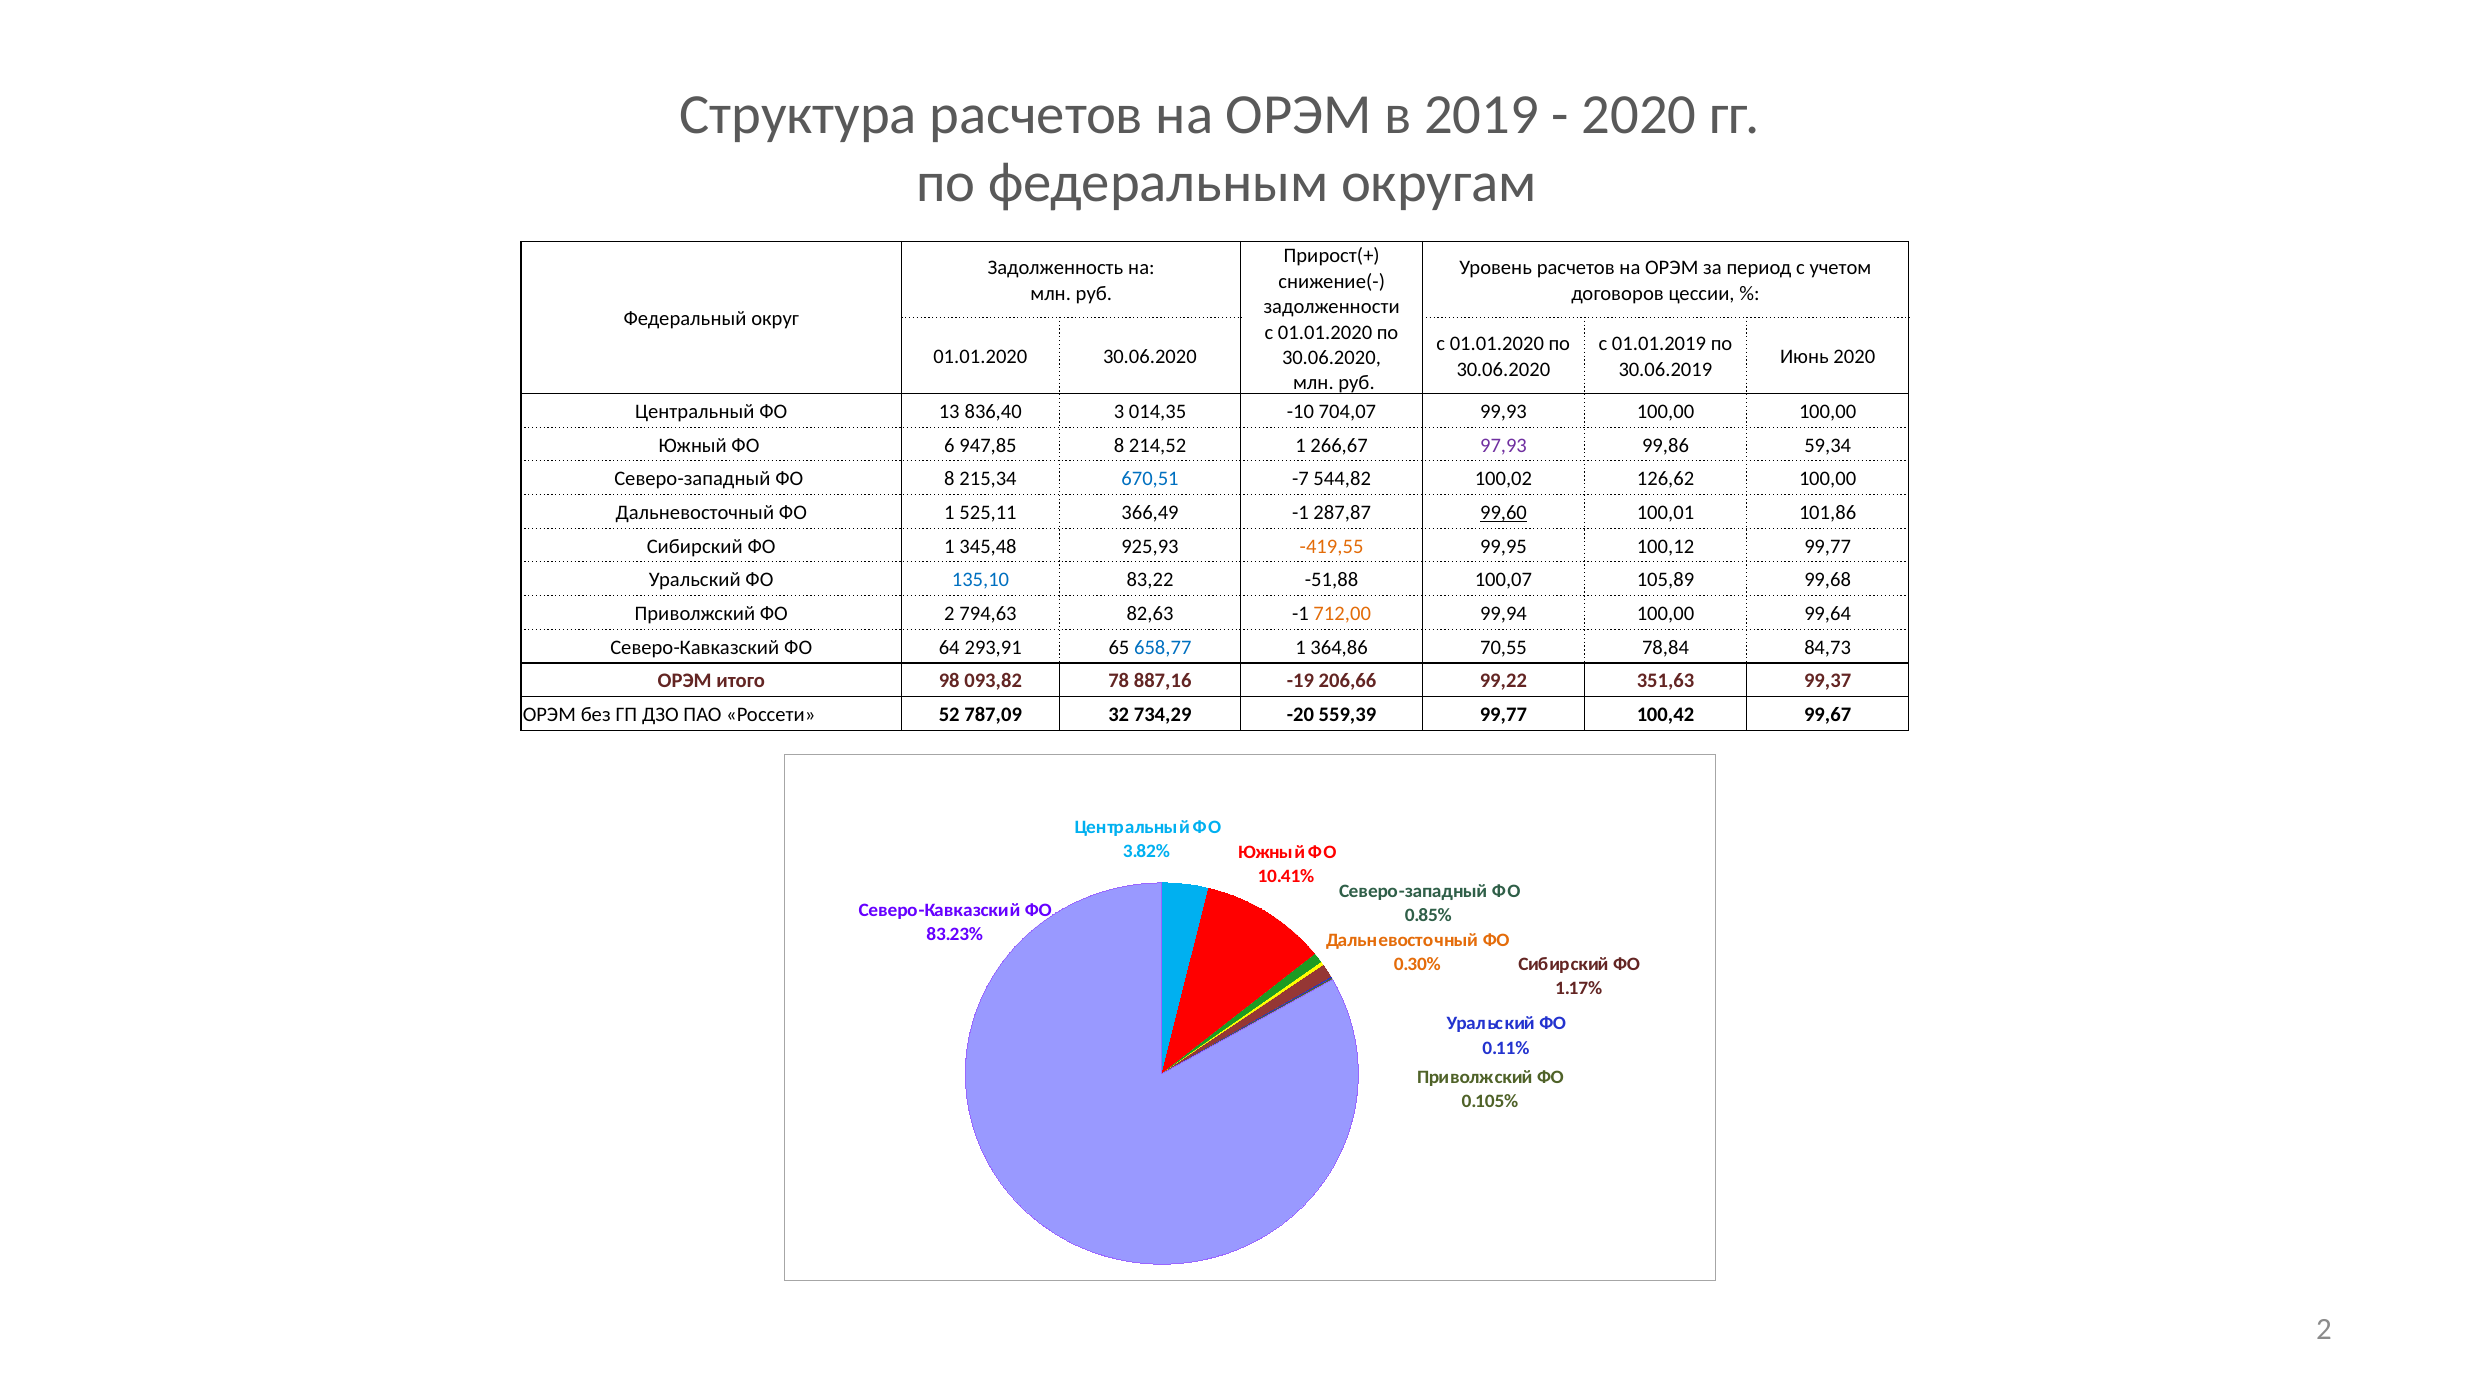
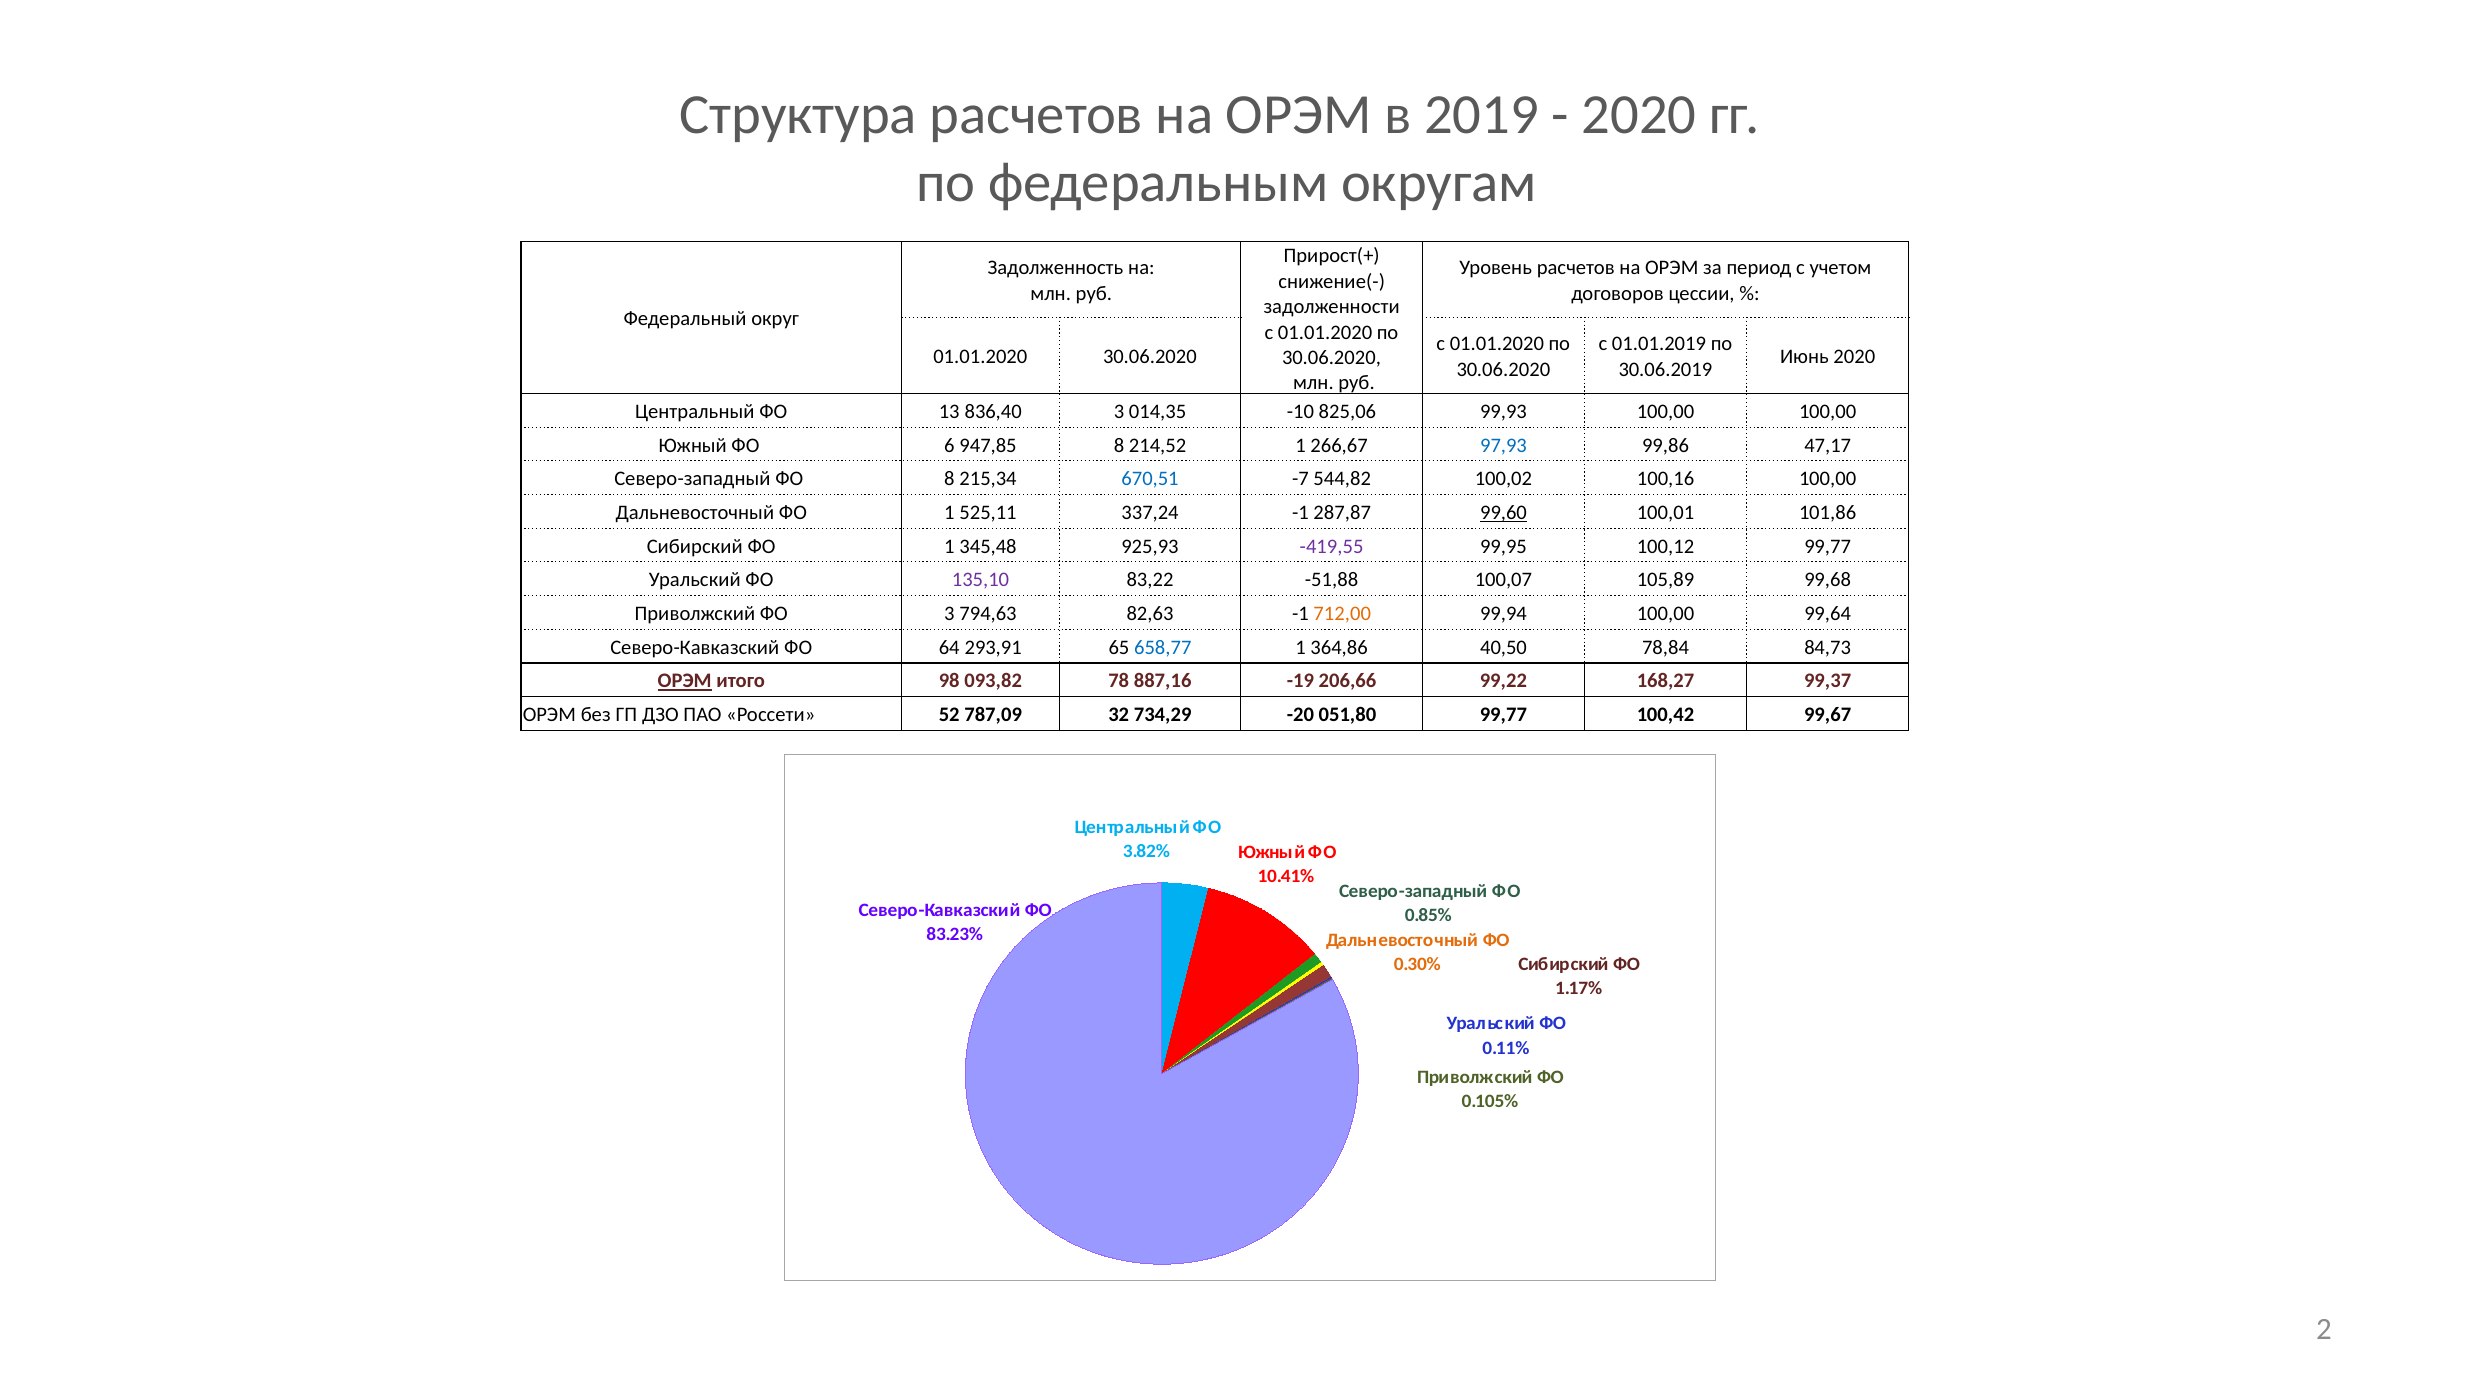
704,07: 704,07 -> 825,06 (1347, 411)
97,93 colour: purple -> blue (1503, 445)
59,34: 59,34 -> 47,17 (1828, 445)
126,62: 126,62 -> 100,16 (1666, 479)
366,49: 366,49 -> 337,24 (1150, 513)
-419,55 colour: orange -> purple (1332, 546)
135,10 colour: blue -> purple (980, 580)
ФО 2: 2 -> 3 (949, 614)
70,55: 70,55 -> 40,50 (1503, 647)
ОРЭМ underline: none -> present (685, 681)
351,63: 351,63 -> 168,27 (1666, 681)
559,39: 559,39 -> 051,80 (1347, 715)
